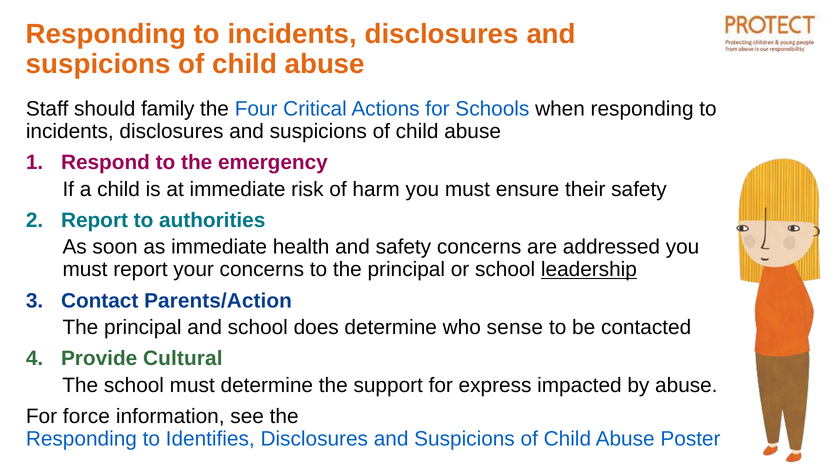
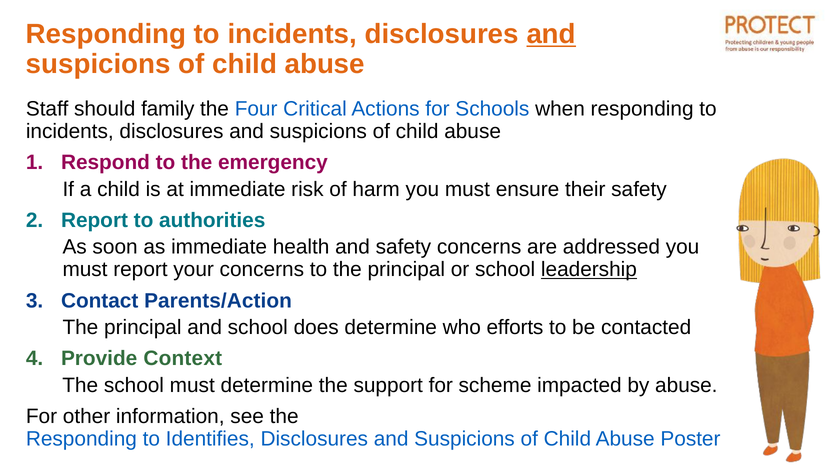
and underline: none -> present (551, 34)
sense: sense -> efforts (515, 327)
Cultural: Cultural -> Context (183, 359)
express: express -> scheme (495, 385)
force: force -> other (87, 417)
